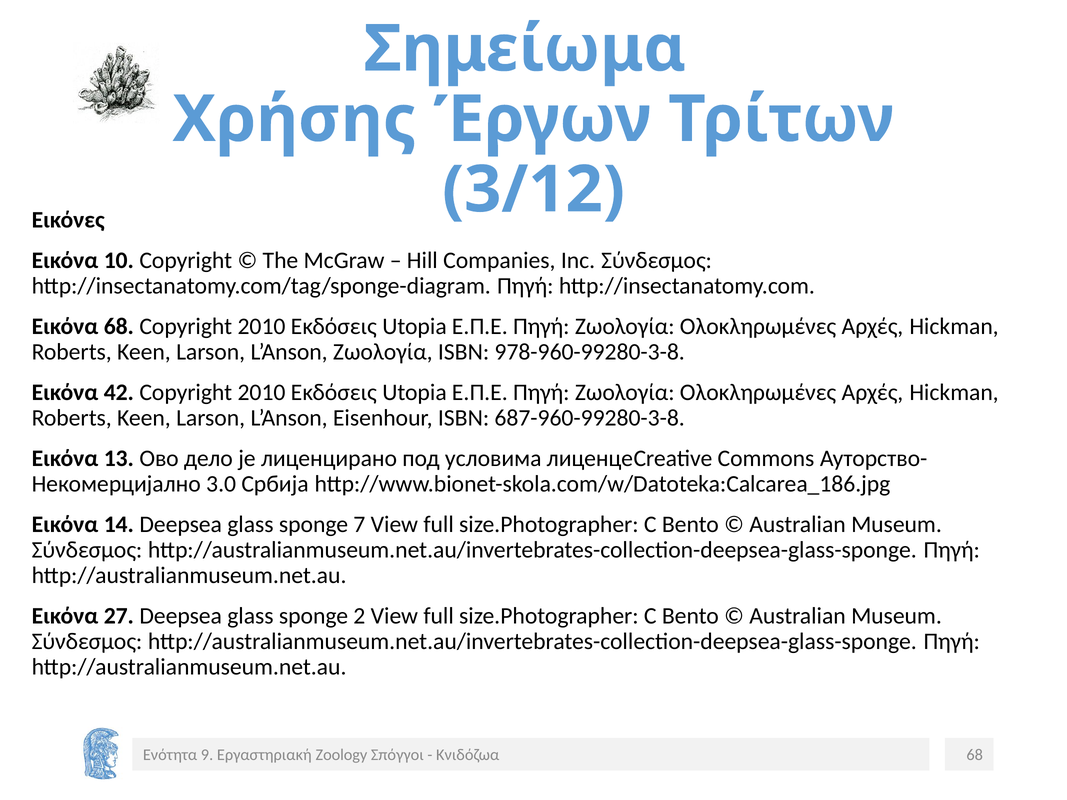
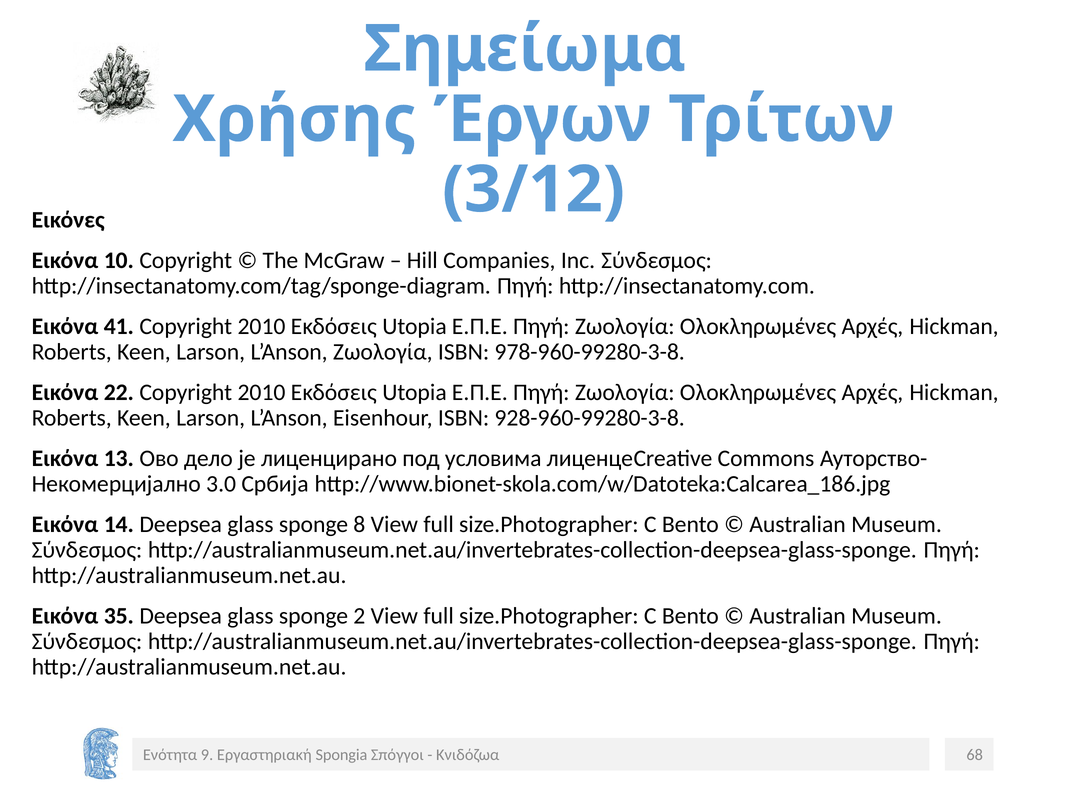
Εικόνα 68: 68 -> 41 (119, 327)
42: 42 -> 22 (119, 393)
687-960-99280-3-8: 687-960-99280-3-8 -> 928-960-99280-3-8 (590, 418)
7: 7 -> 8 (359, 525)
27: 27 -> 35 (119, 616)
Zoology: Zoology -> Spongia (341, 755)
